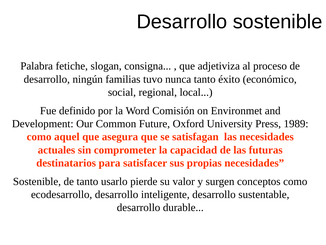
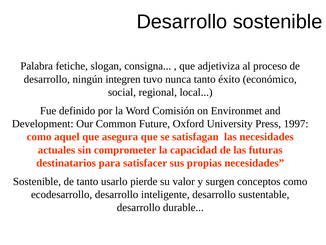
familias: familias -> integren (123, 79)
1989: 1989 -> 1997 (296, 124)
